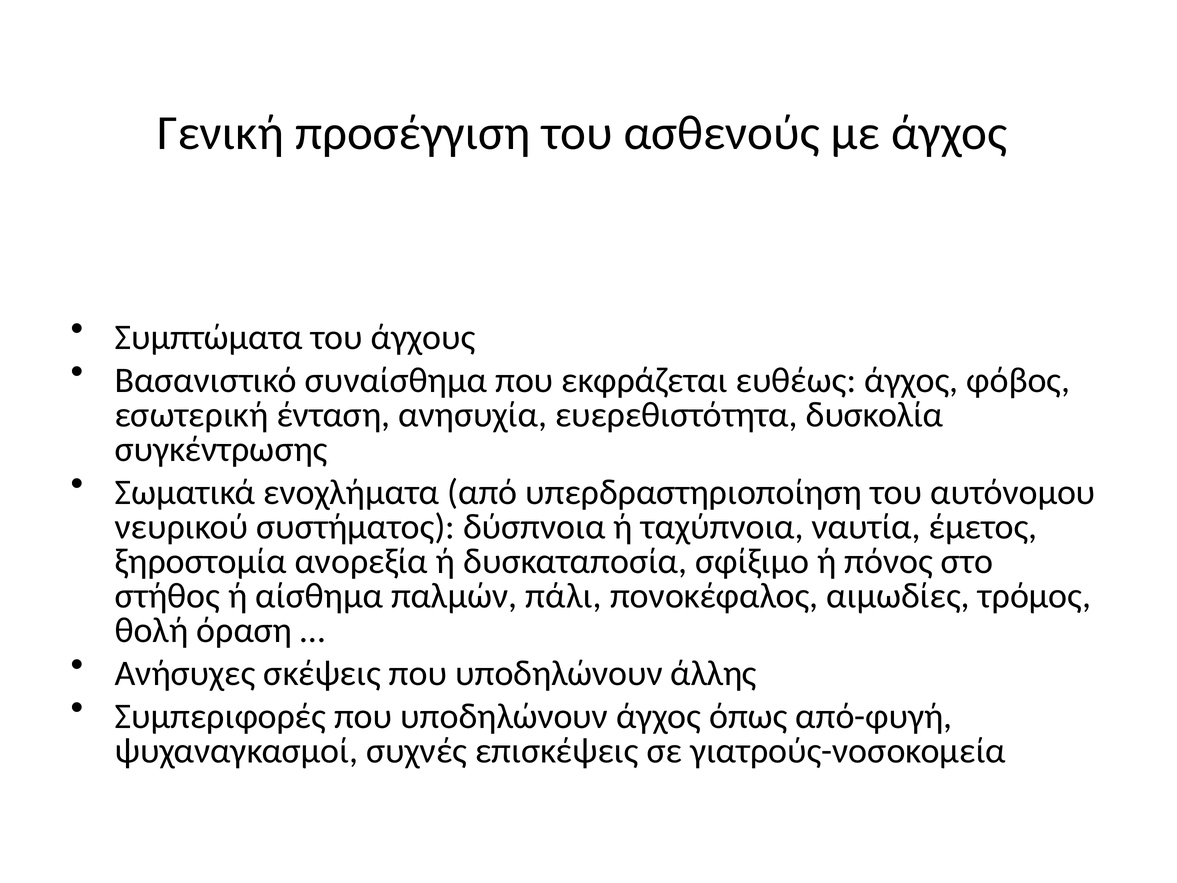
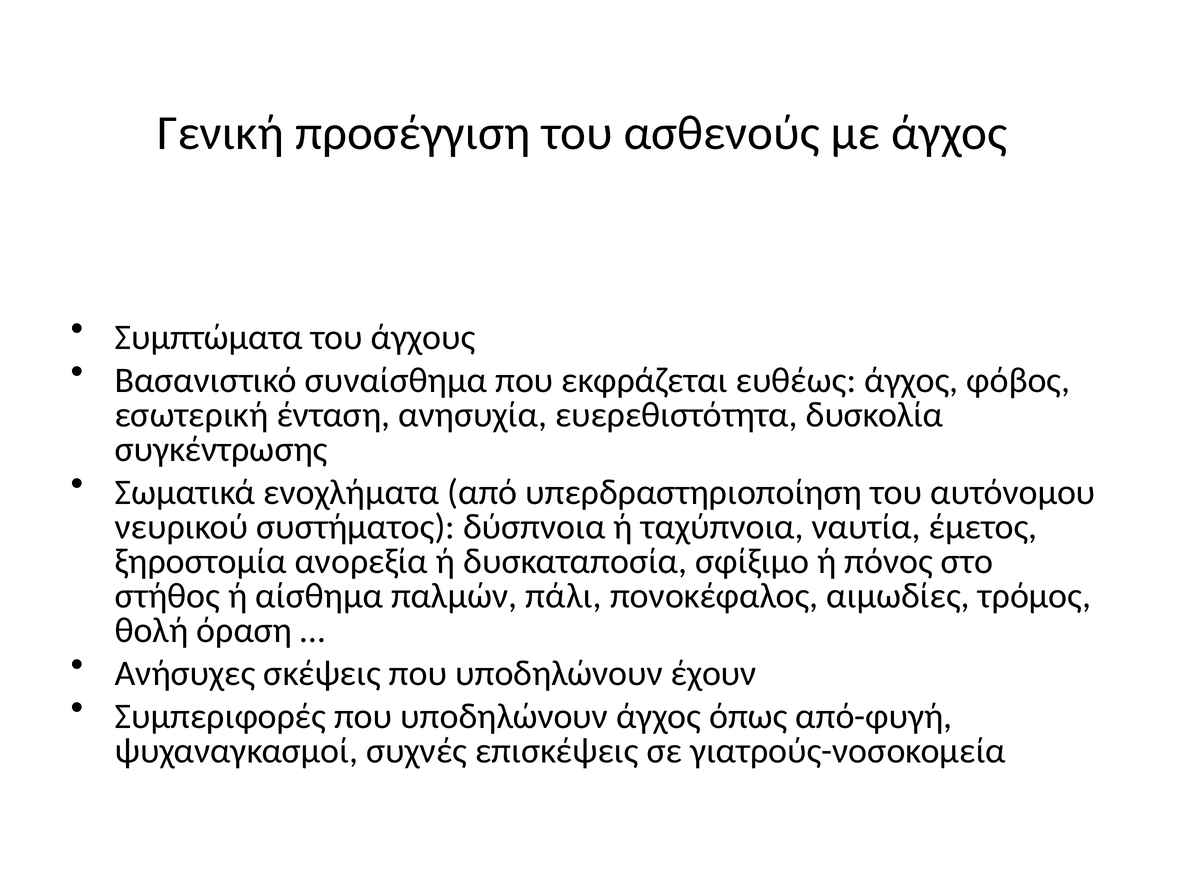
άλλης: άλλης -> έχουν (714, 673)
